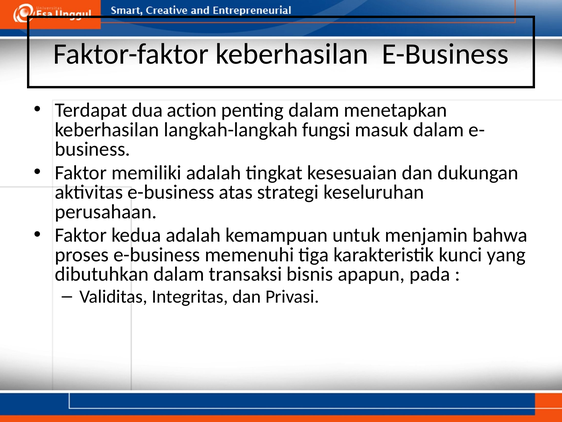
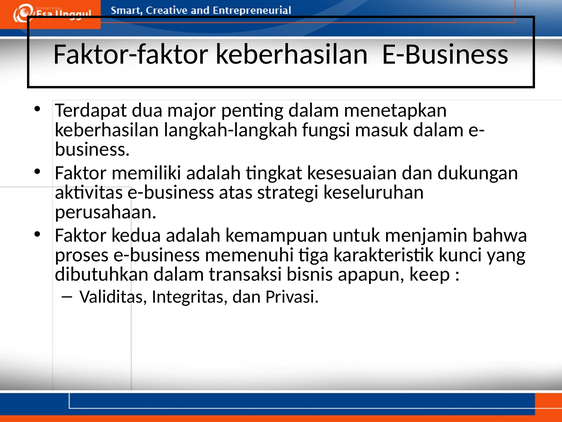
action: action -> major (192, 110)
pada: pada -> keep (430, 274)
